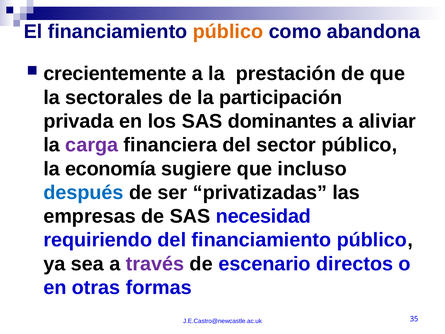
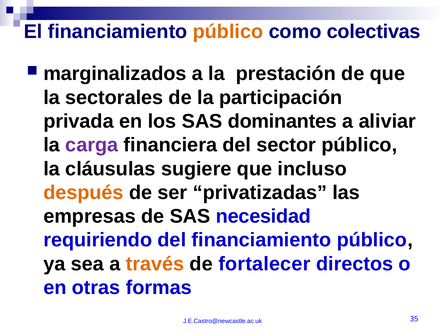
abandona: abandona -> colectivas (374, 32)
crecientemente: crecientemente -> marginalizados (115, 74)
economía: economía -> cláusulas (110, 169)
después colour: blue -> orange (83, 192)
través colour: purple -> orange (155, 264)
escenario: escenario -> fortalecer (264, 264)
